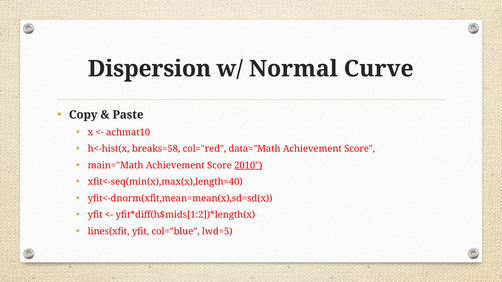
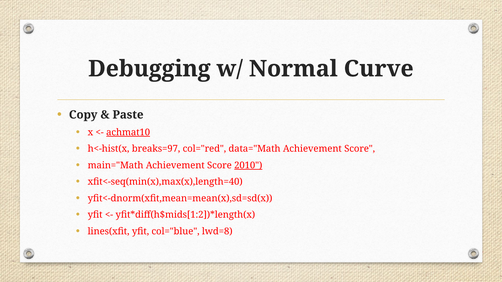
Dispersion: Dispersion -> Debugging (149, 69)
achmat10 underline: none -> present (128, 133)
breaks=58: breaks=58 -> breaks=97 (156, 149)
lwd=5: lwd=5 -> lwd=8 (217, 232)
